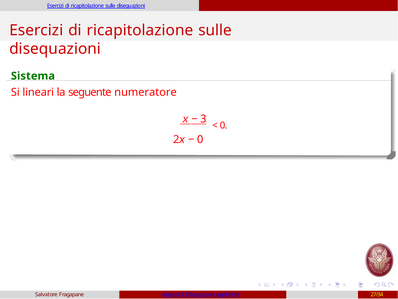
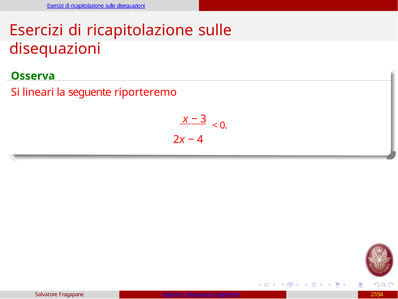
Sistema: Sistema -> Osserva (33, 76)
numeratore: numeratore -> riporteremo (146, 92)
0: 0 -> 4 (200, 139)
